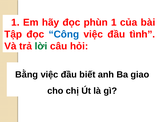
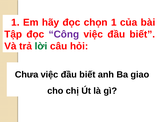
phùn: phùn -> chọn (96, 22)
Công colour: blue -> purple (64, 34)
tình: tình -> biết (142, 34)
Bằng: Bằng -> Chưa (27, 75)
